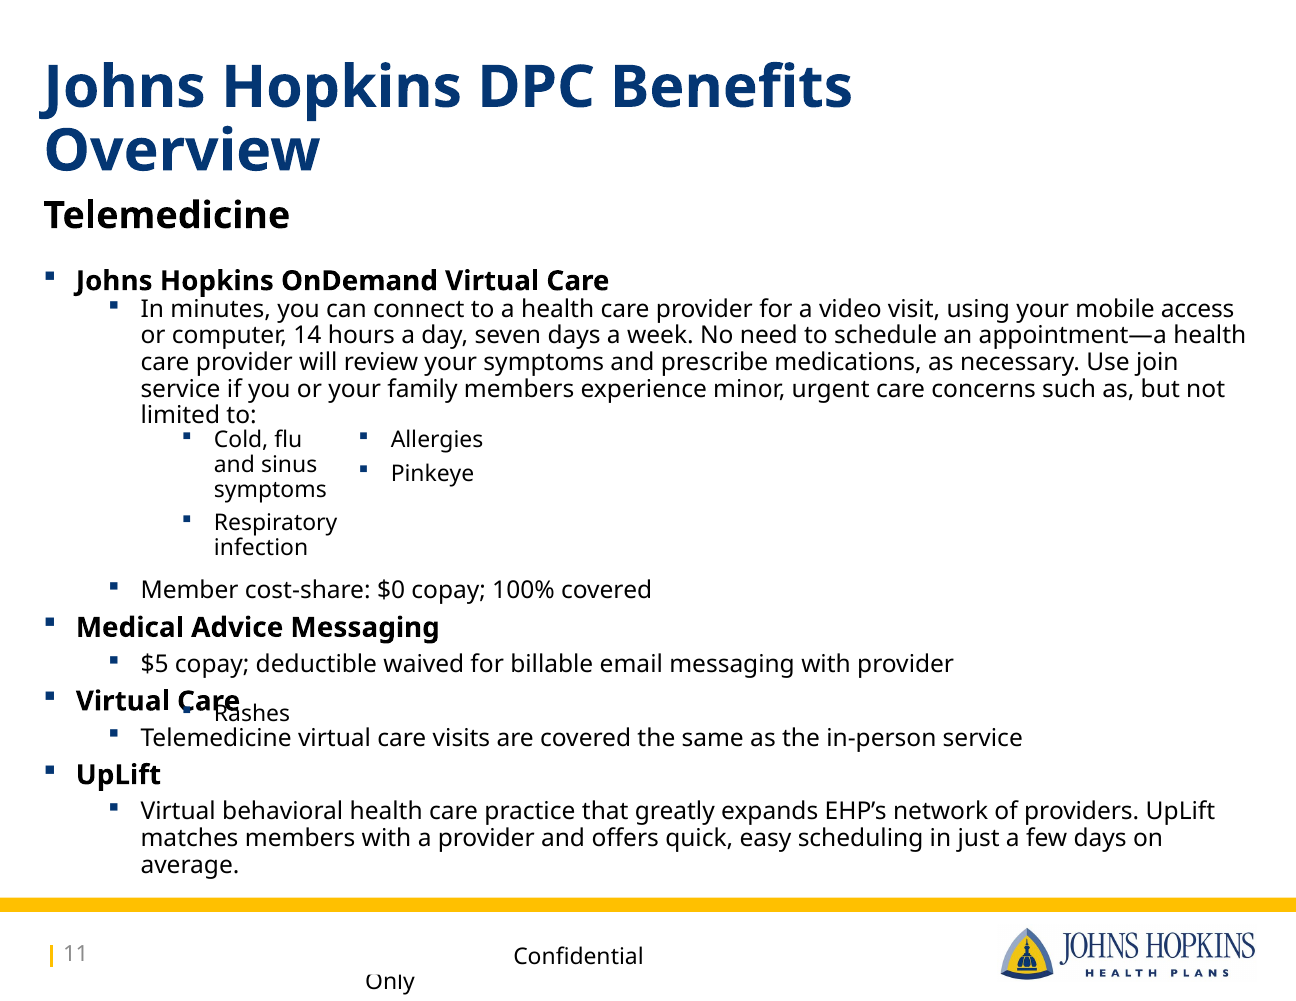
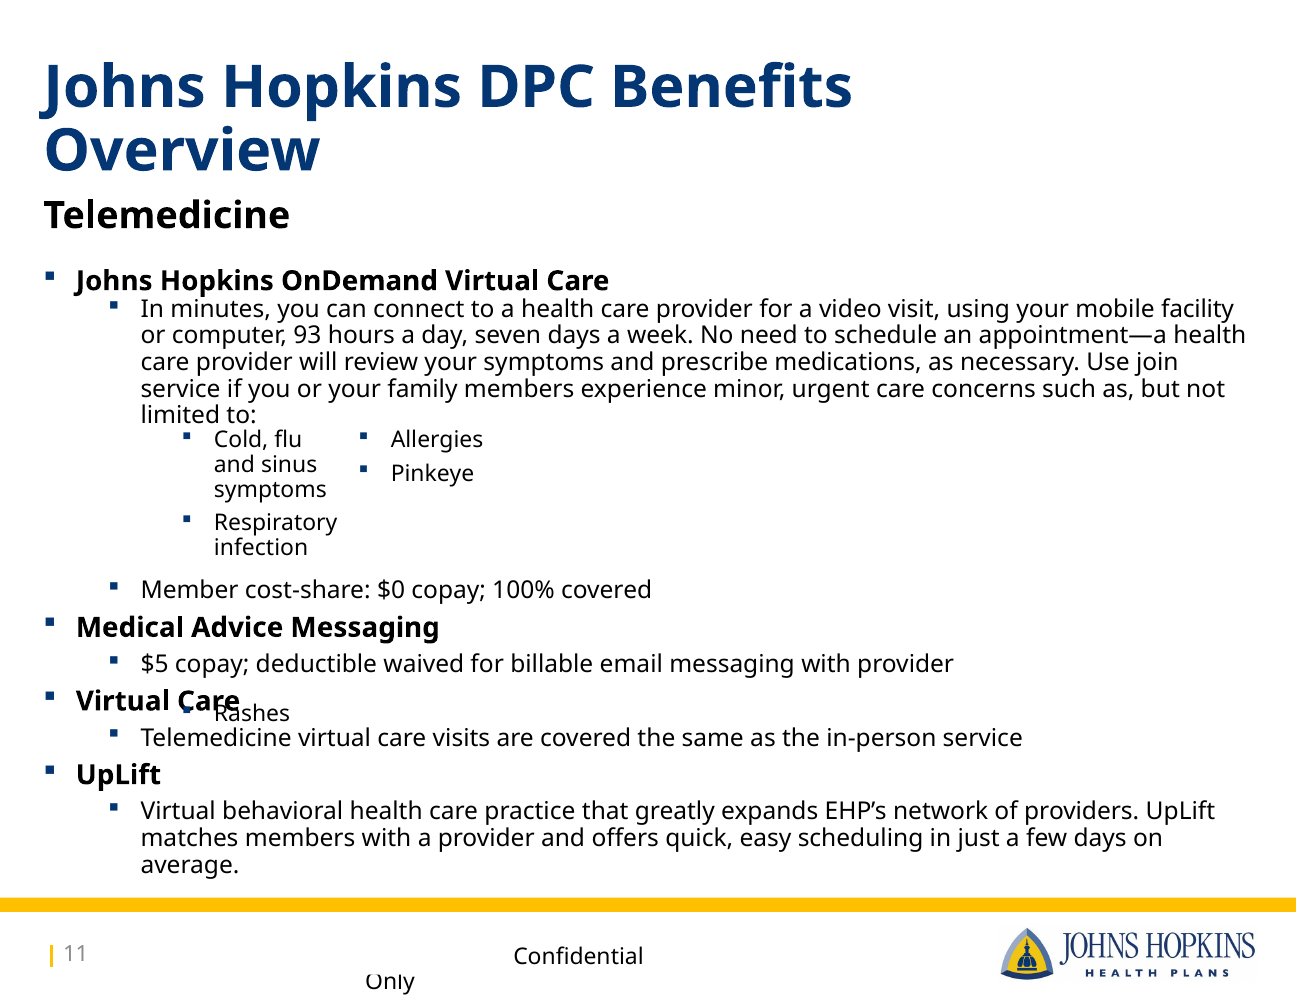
access: access -> facility (1198, 310)
14: 14 -> 93 (307, 336)
